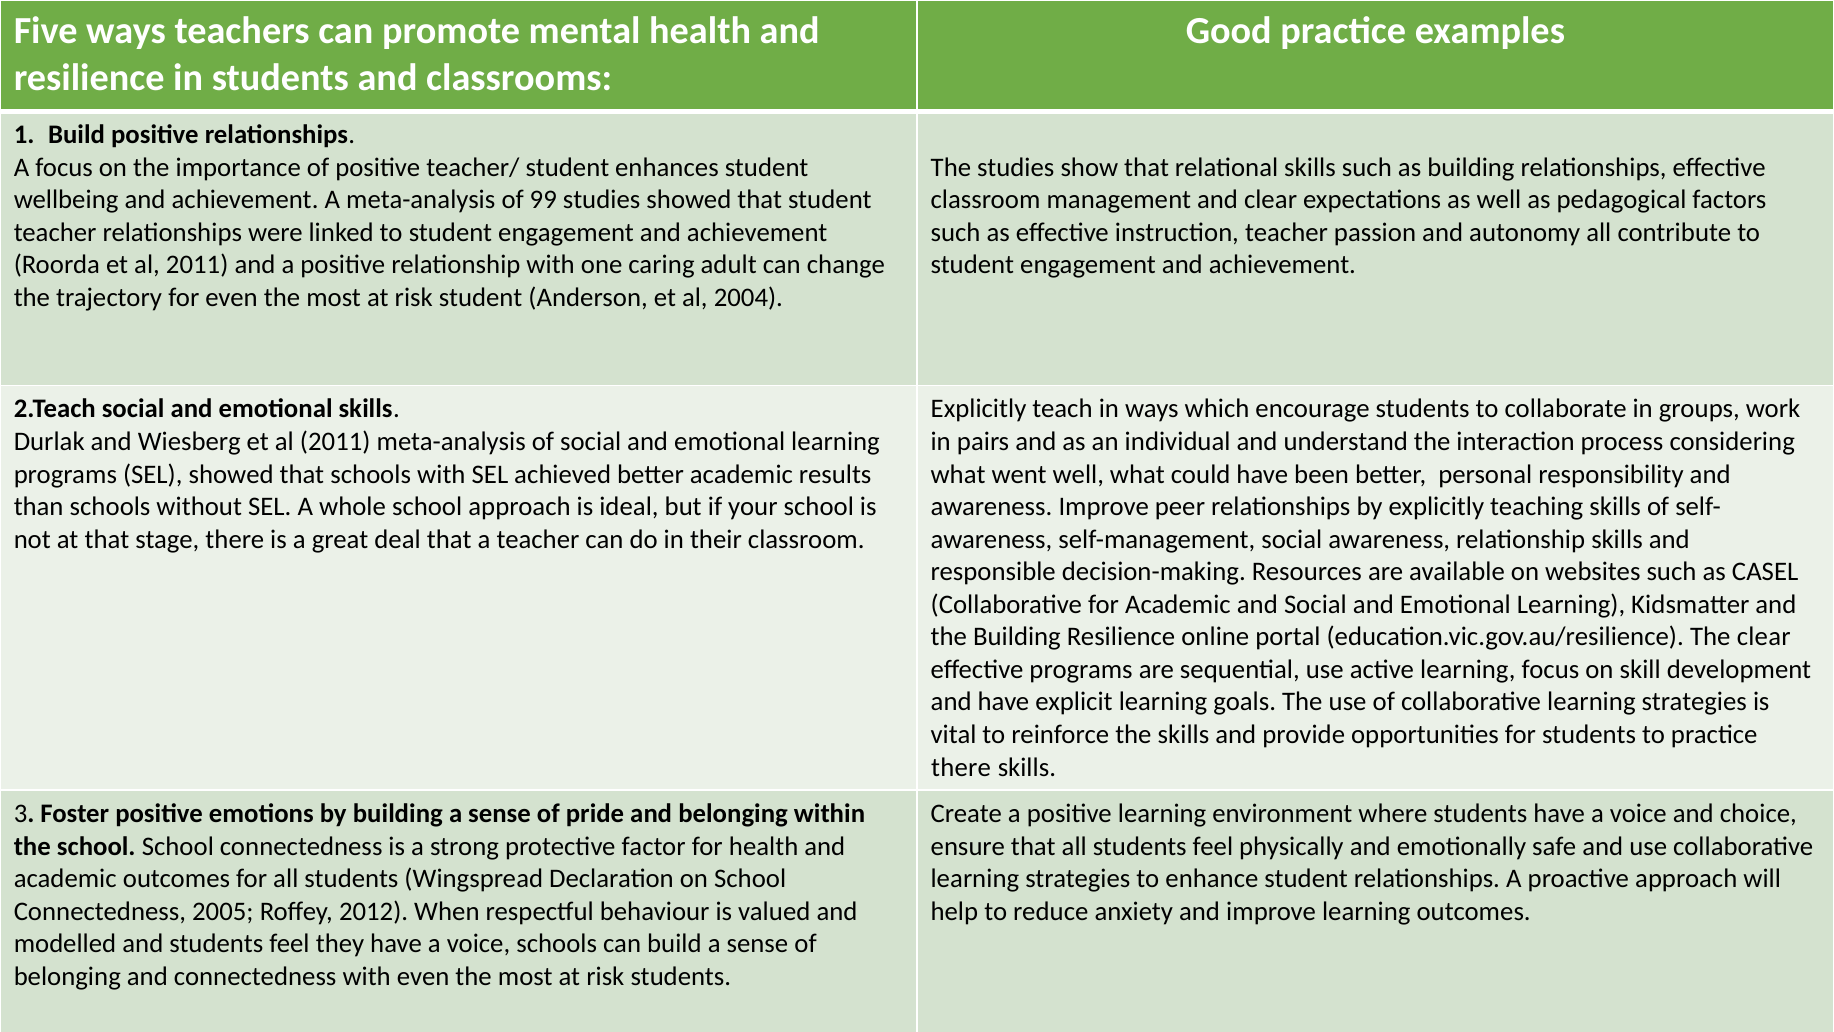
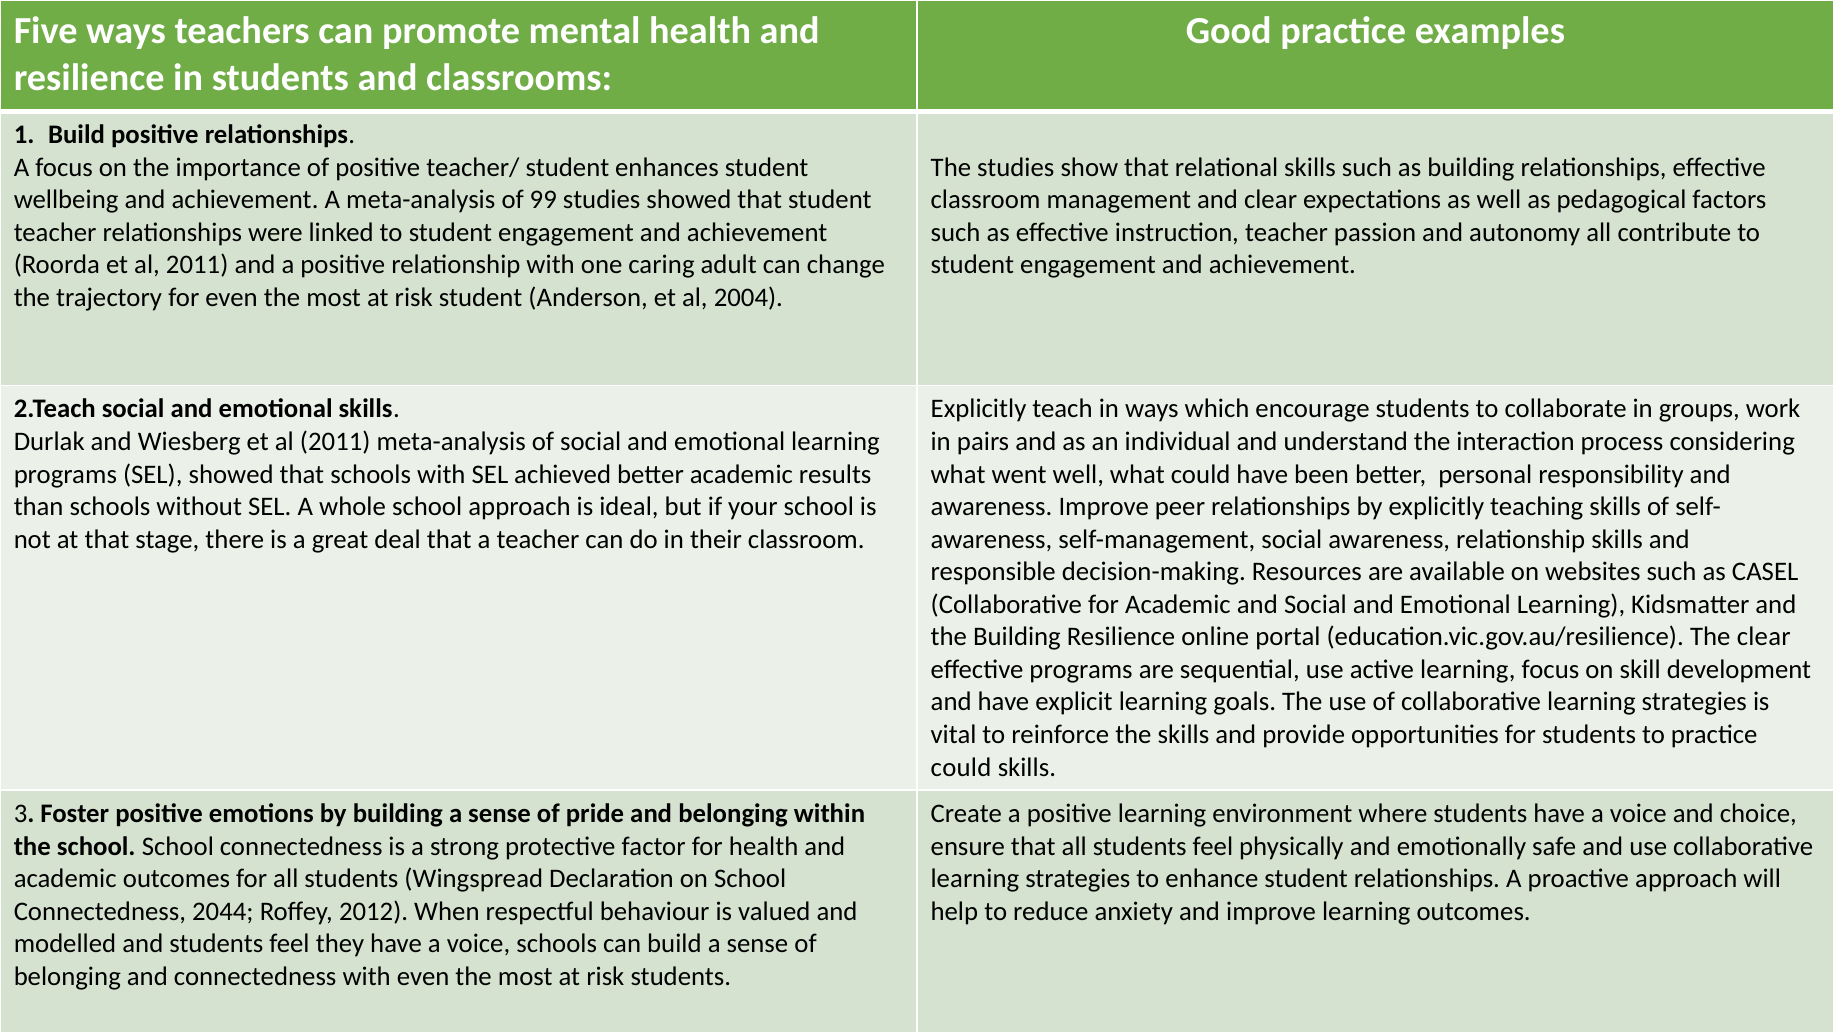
there: there -> could (961, 767)
2005: 2005 -> 2044 (223, 911)
